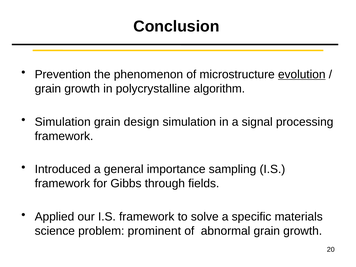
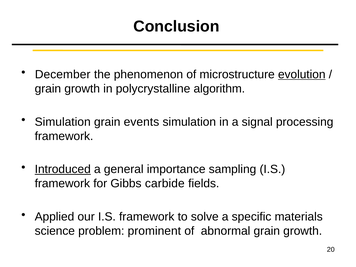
Prevention: Prevention -> December (63, 74)
design: design -> events (141, 122)
Introduced underline: none -> present (63, 169)
through: through -> carbide (165, 184)
